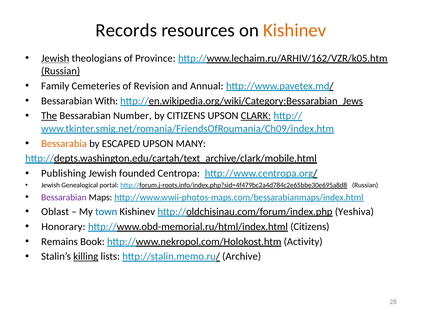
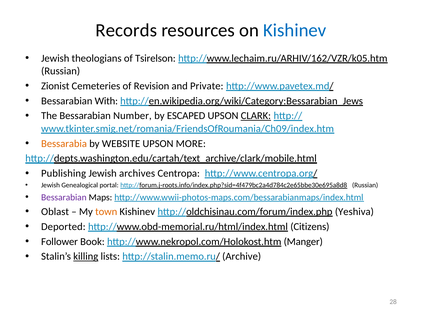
Kishinev colour: orange -> blue (295, 31)
Jewish underline: present -> none (55, 58)
Province: Province -> Tsirelson (155, 58)
Russian underline: present -> none (61, 71)
Family: Family -> Zionist (55, 86)
Annual: Annual -> Private (207, 86)
The underline: present -> none (49, 116)
by CITIZENS: CITIZENS -> ESCAPED (186, 116)
ESCAPED: ESCAPED -> WEBSITE (121, 144)
MANY: MANY -> MORE (191, 144)
founded: founded -> archives (137, 174)
town colour: blue -> orange (106, 212)
Honorary: Honorary -> Deported (63, 227)
Remains: Remains -> Follower (60, 242)
Activity: Activity -> Manger (303, 242)
